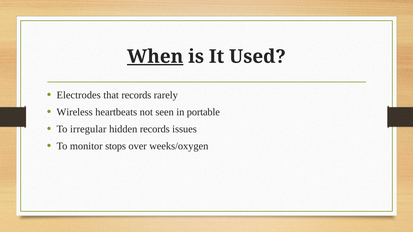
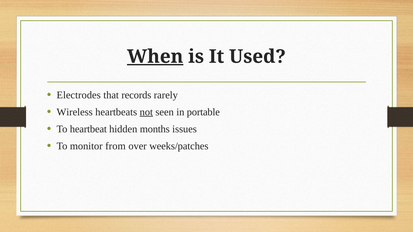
not underline: none -> present (146, 112)
irregular: irregular -> heartbeat (88, 129)
hidden records: records -> months (155, 129)
stops: stops -> from (115, 146)
weeks/oxygen: weeks/oxygen -> weeks/patches (179, 146)
